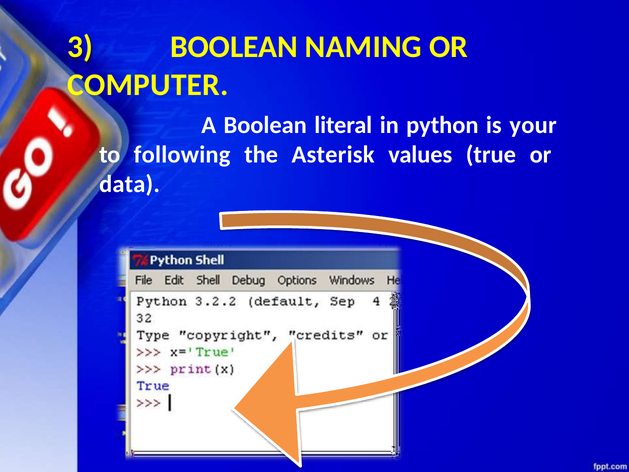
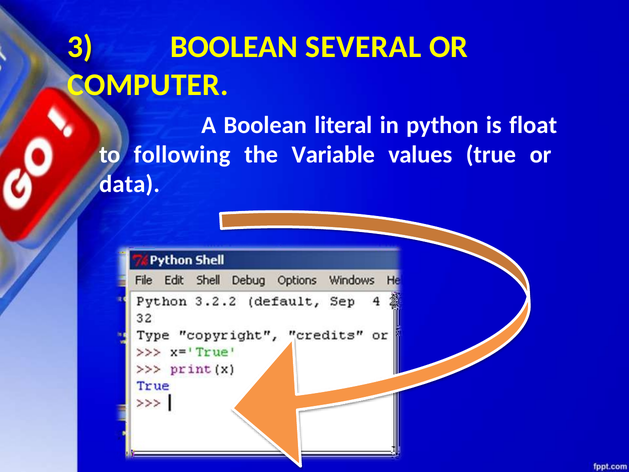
NAMING: NAMING -> SEVERAL (363, 47)
your: your -> float (533, 125)
Asterisk: Asterisk -> Variable (333, 155)
